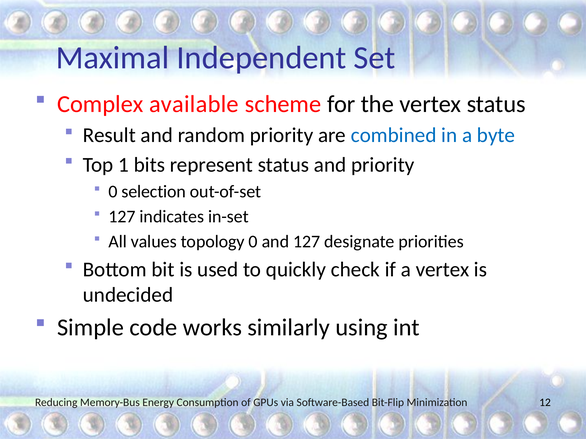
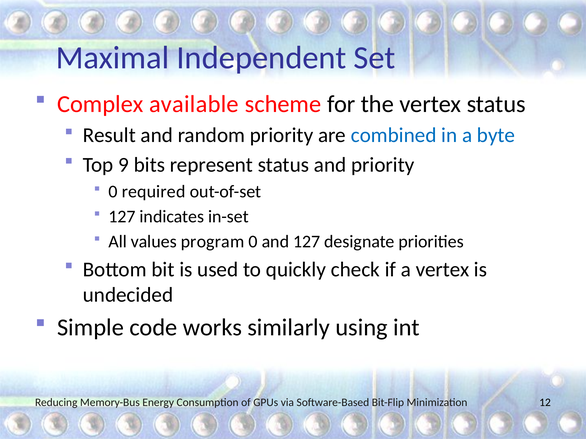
1: 1 -> 9 (124, 165)
selection: selection -> required (154, 192)
topology: topology -> program (213, 242)
